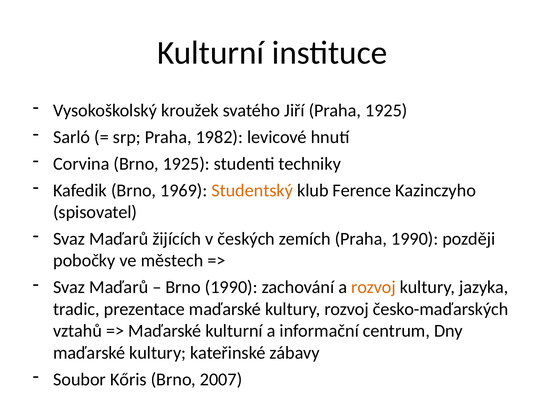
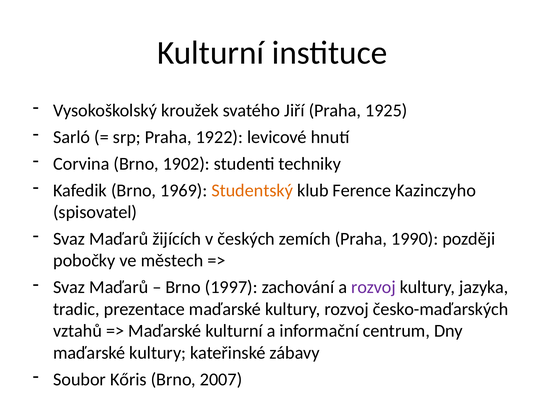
1982: 1982 -> 1922 (219, 137)
Brno 1925: 1925 -> 1902 (186, 164)
Brno 1990: 1990 -> 1997 (231, 287)
rozvoj colour: orange -> purple (373, 287)
